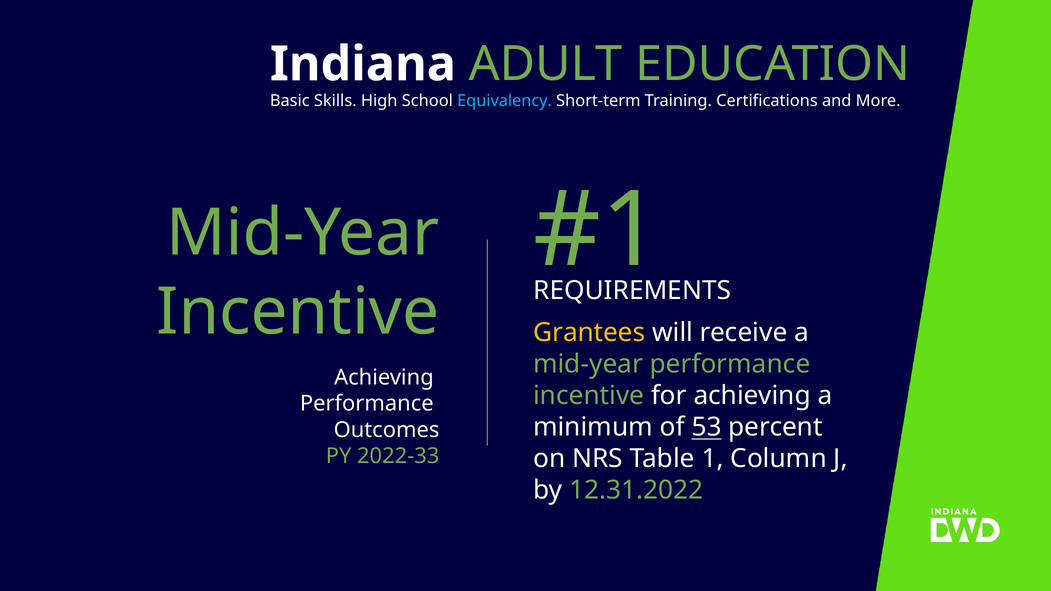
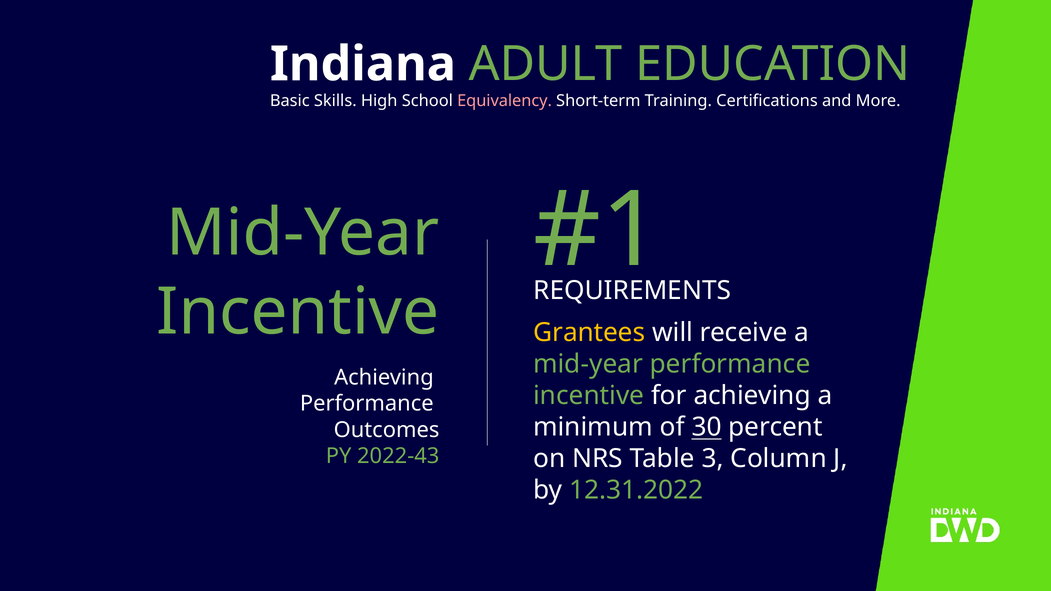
Equivalency colour: light blue -> pink (505, 101)
53: 53 -> 30 (707, 427)
2022-33: 2022-33 -> 2022-43 (398, 456)
1: 1 -> 3 (713, 459)
